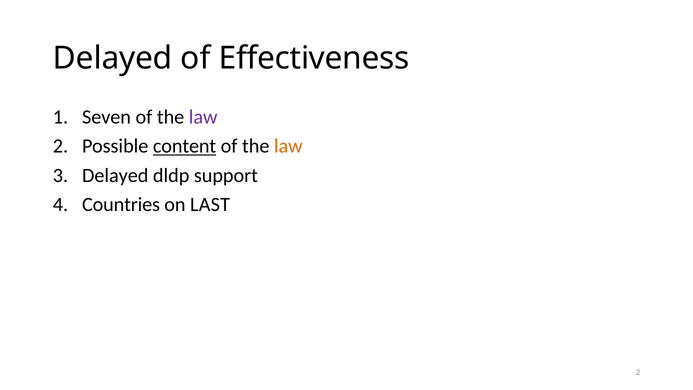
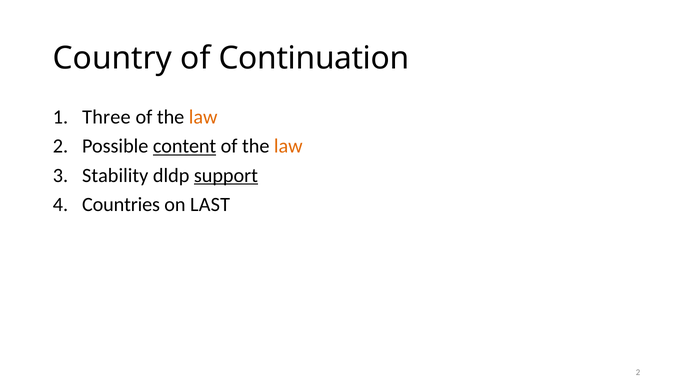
Delayed: Delayed -> Country (113, 58)
Effectiveness: Effectiveness -> Continuation (314, 58)
Seven: Seven -> Three (106, 117)
law colour: purple -> orange (203, 117)
Delayed: Delayed -> Stability (115, 175)
support underline: none -> present (226, 175)
